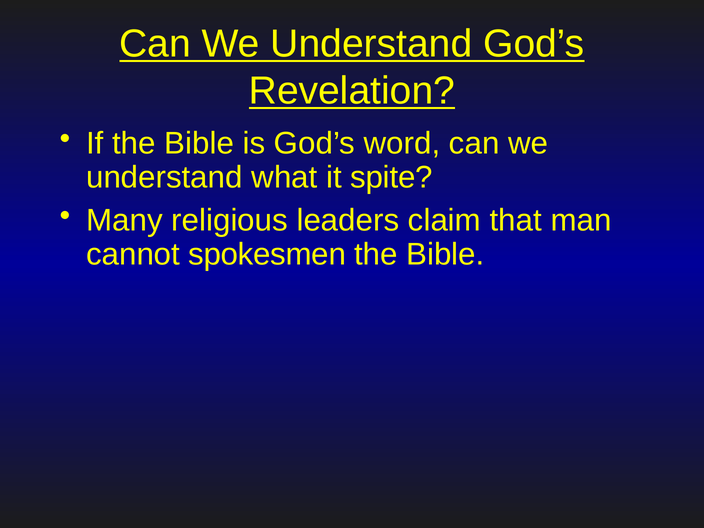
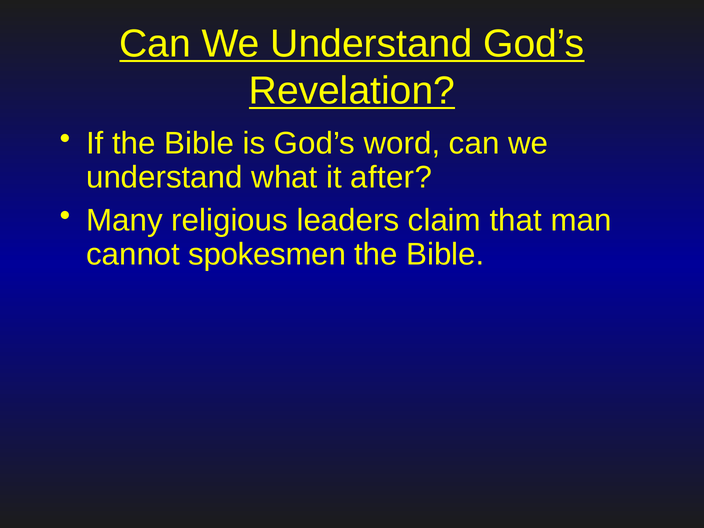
spite: spite -> after (391, 177)
